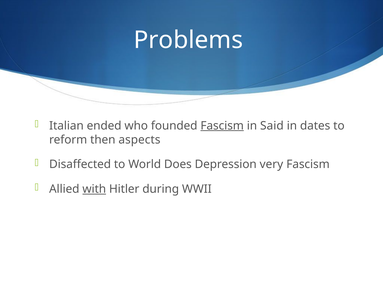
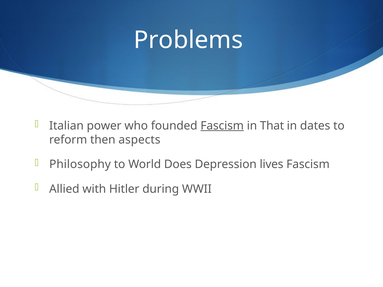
ended: ended -> power (104, 126)
Said: Said -> That (272, 126)
Disaffected: Disaffected -> Philosophy (80, 165)
very: very -> lives (272, 165)
with underline: present -> none (94, 189)
